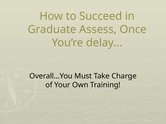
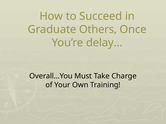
Assess: Assess -> Others (98, 30)
